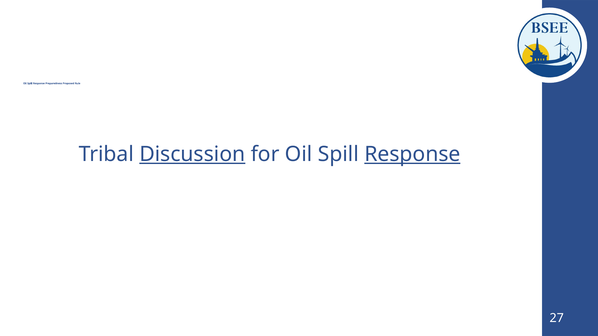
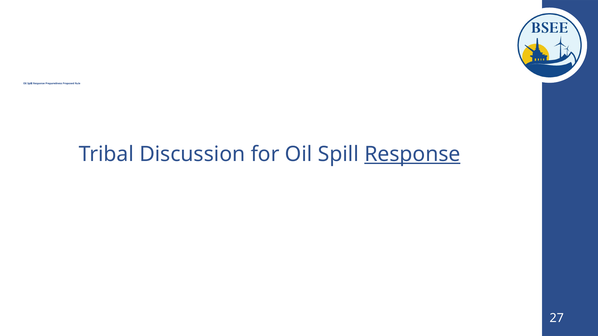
Discussion underline: present -> none (192, 154)
